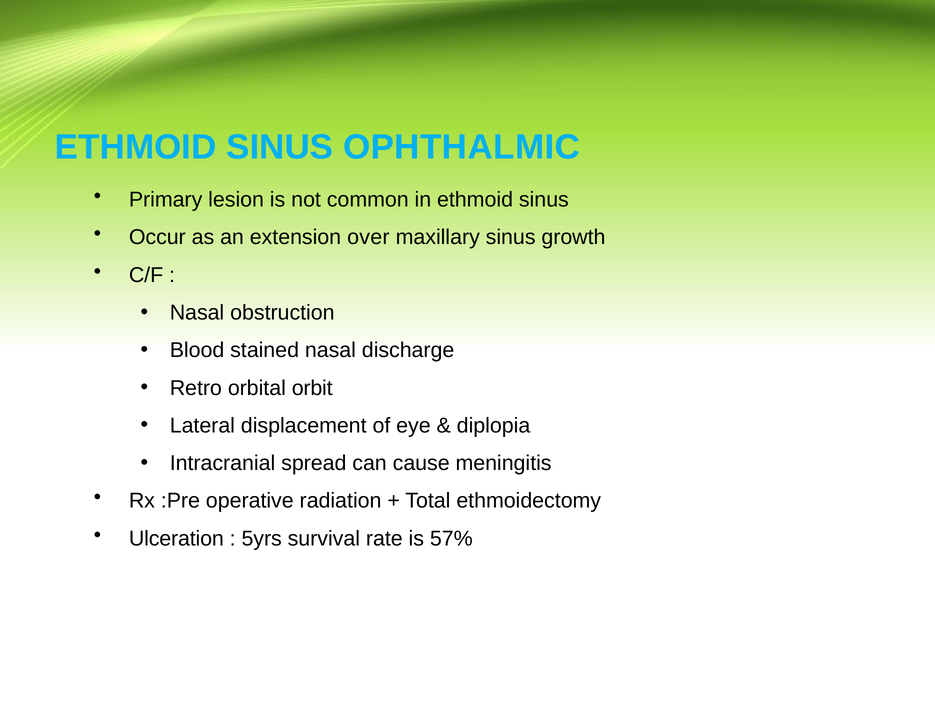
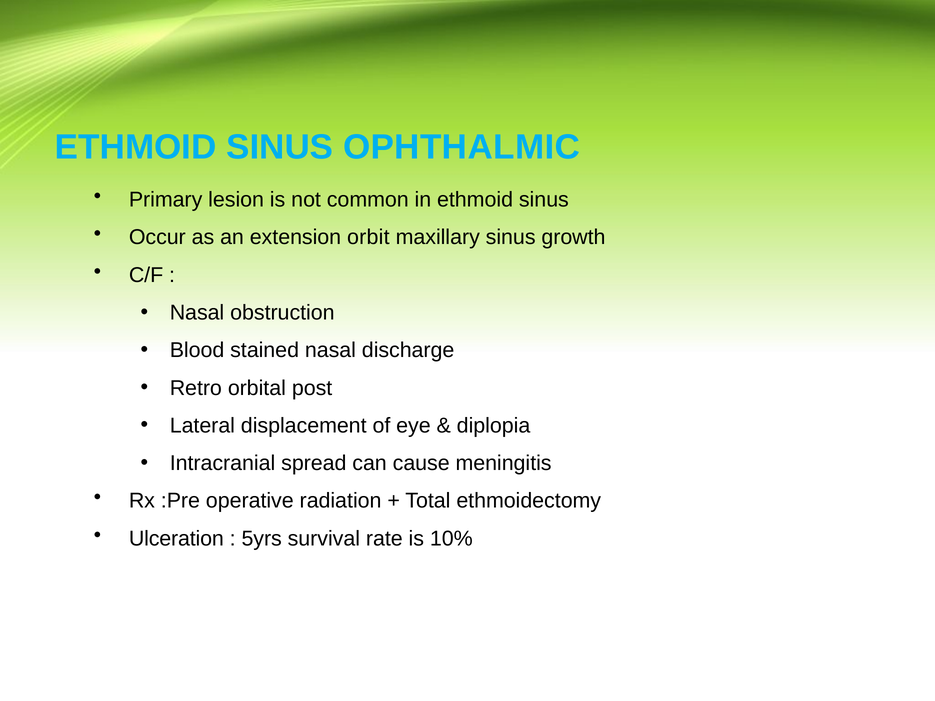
over: over -> orbit (368, 237)
orbit: orbit -> post (312, 388)
57%: 57% -> 10% (451, 539)
